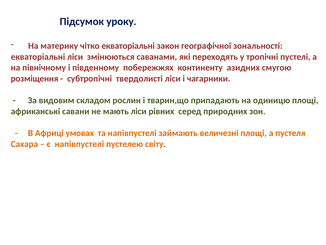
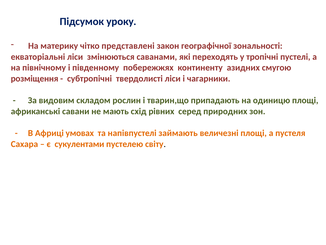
чітко екваторіальні: екваторіальні -> представлені (128, 46)
мають ліси: ліси -> схід (139, 111)
є напівпустелі: напівпустелі -> сукулентами (79, 144)
